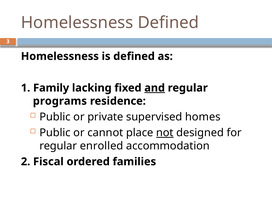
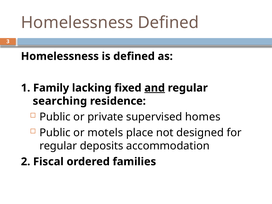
programs: programs -> searching (60, 101)
cannot: cannot -> motels (105, 133)
not underline: present -> none (165, 133)
enrolled: enrolled -> deposits (102, 146)
